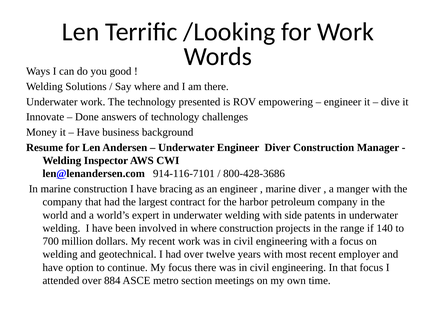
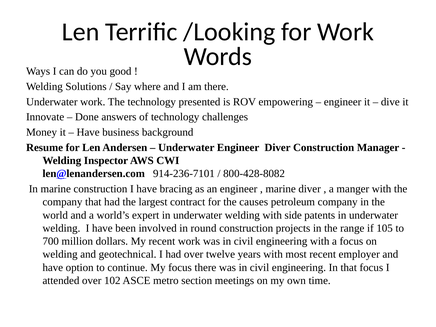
914-116-7101: 914-116-7101 -> 914-236-7101 (184, 174)
800-428-3686: 800-428-3686 -> 800-428-8082 (254, 174)
harbor: harbor -> causes (254, 202)
in where: where -> round (204, 228)
140: 140 -> 105 (385, 228)
884: 884 -> 102 (112, 281)
